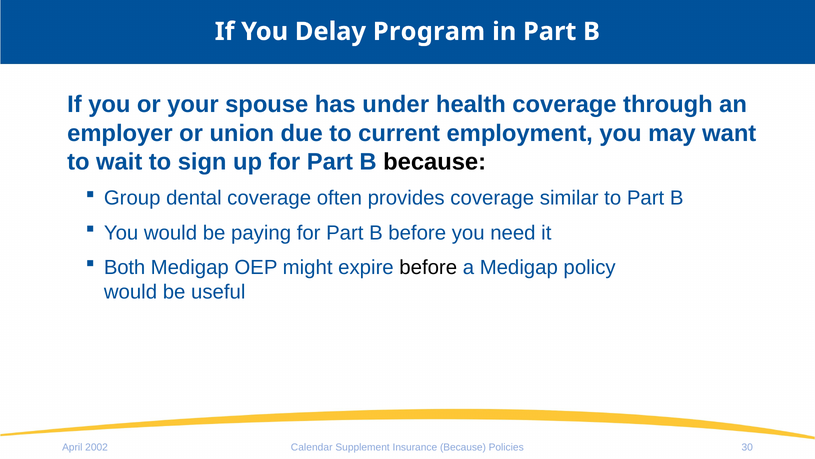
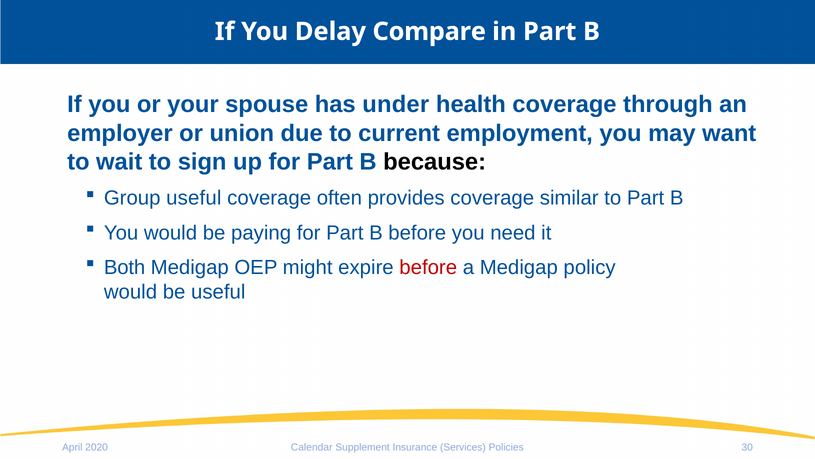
Program: Program -> Compare (429, 32)
Group dental: dental -> useful (194, 198)
before colour: black -> red (428, 267)
2002: 2002 -> 2020 (97, 447)
Insurance Because: Because -> Services (463, 447)
